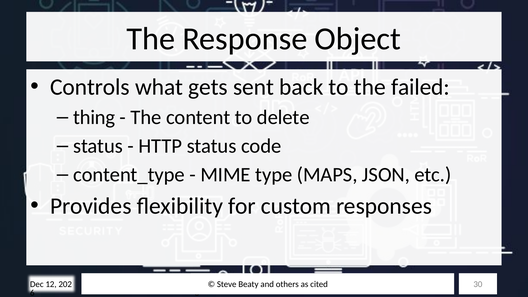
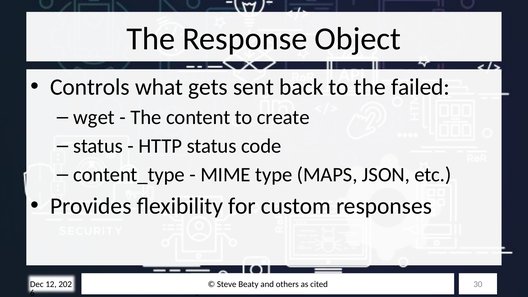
thing: thing -> wget (94, 117)
delete: delete -> create (283, 117)
